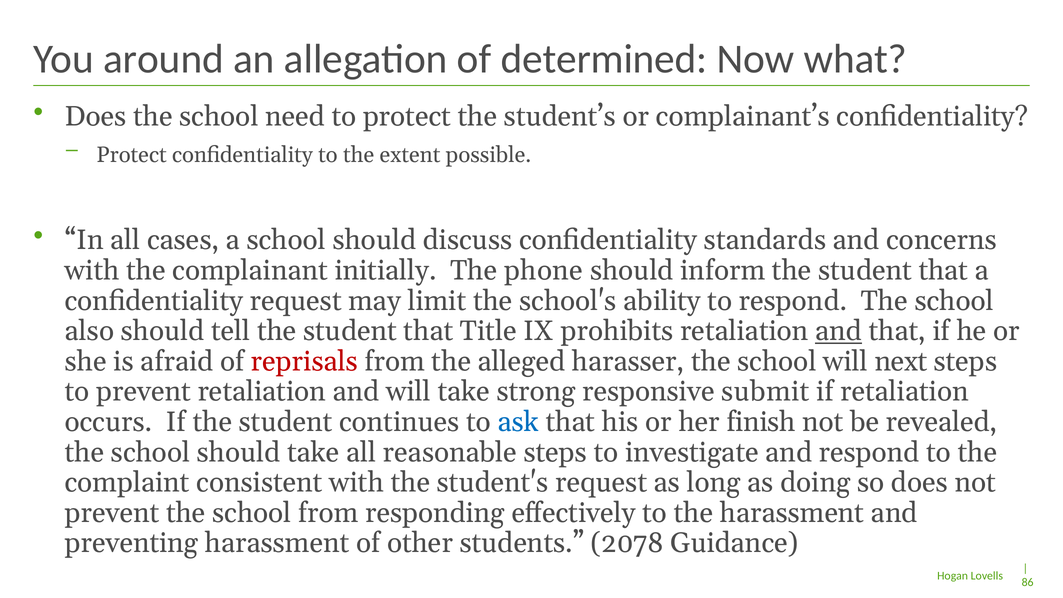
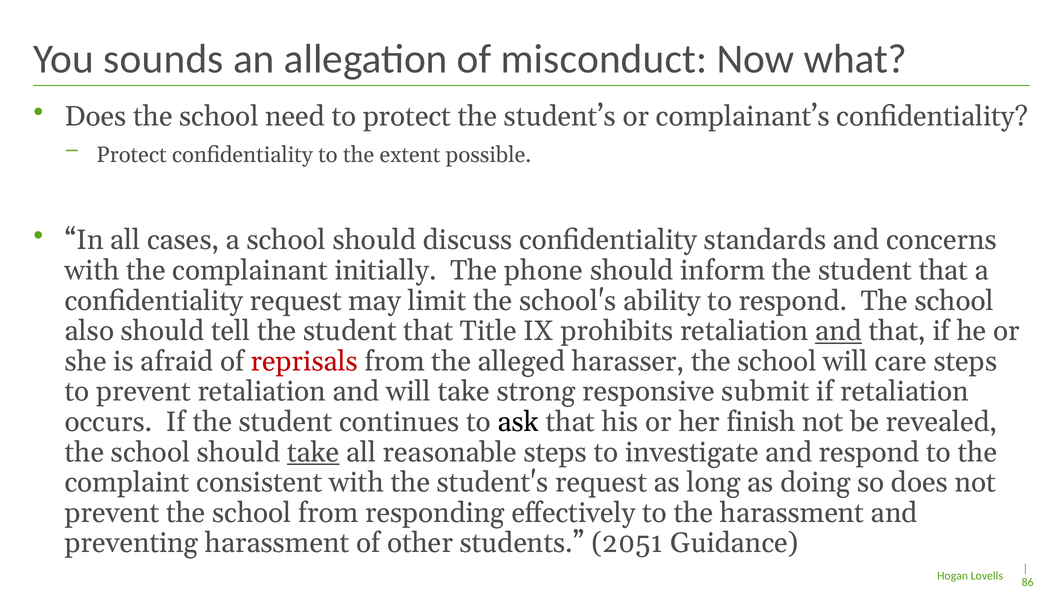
around: around -> sounds (163, 59)
determined: determined -> misconduct (604, 59)
next: next -> care (901, 361)
ask colour: blue -> black (518, 422)
take underline: none -> present (313, 452)
2078: 2078 -> 2051 (627, 543)
